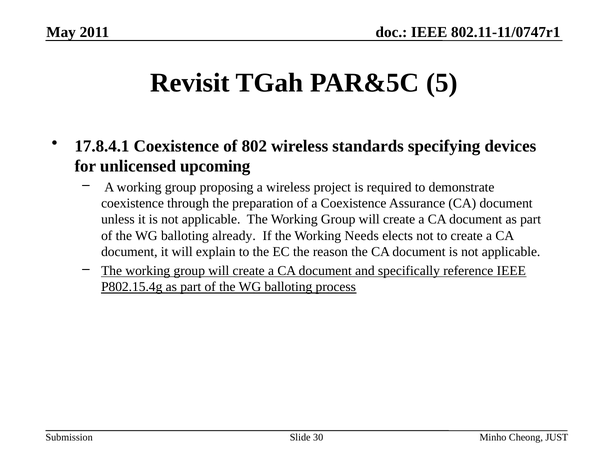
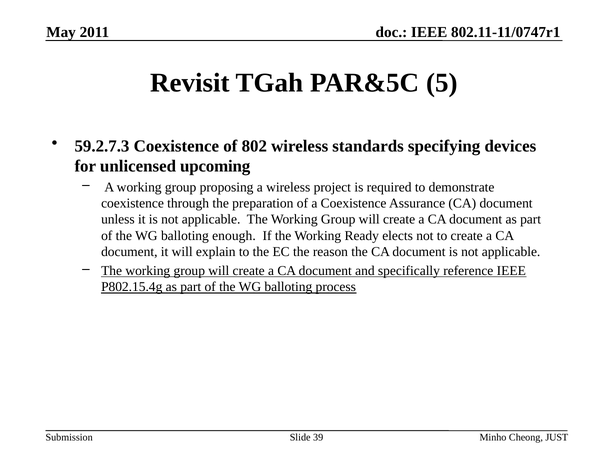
17.8.4.1: 17.8.4.1 -> 59.2.7.3 (102, 146)
already: already -> enough (234, 236)
Needs: Needs -> Ready (362, 236)
30: 30 -> 39 (318, 437)
